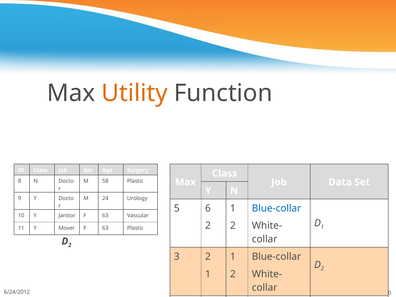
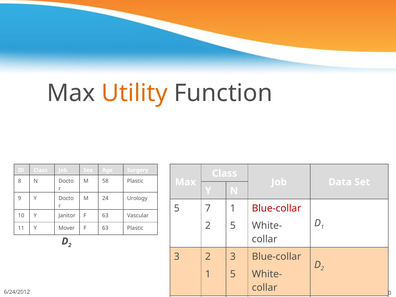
6: 6 -> 7 (208, 208)
Blue-collar colour: blue -> red (277, 208)
2 2: 2 -> 5 (233, 226)
3 2 1: 1 -> 3 (233, 257)
2: 2 -> 5 (233, 274)
